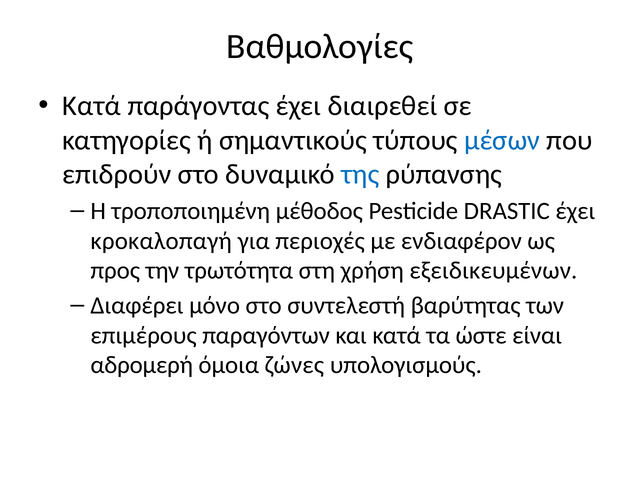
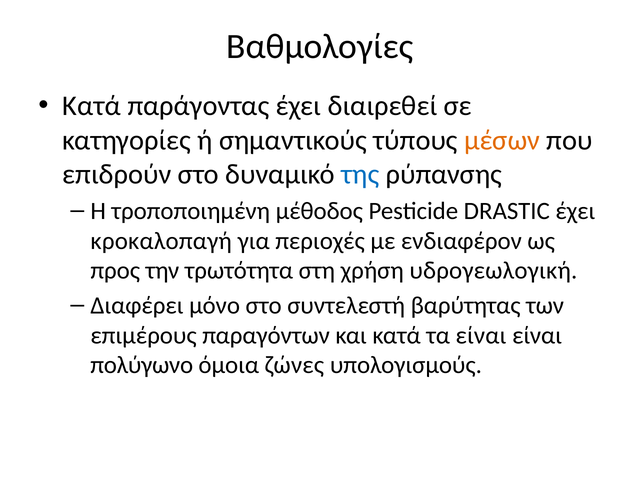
μέσων colour: blue -> orange (502, 140)
εξειδικευμένων: εξειδικευμένων -> υδρογεωλογική (493, 271)
τα ώστε: ώστε -> είναι (481, 335)
αδρομερή: αδρομερή -> πολύγωνο (142, 365)
